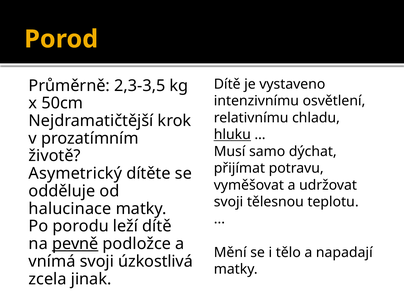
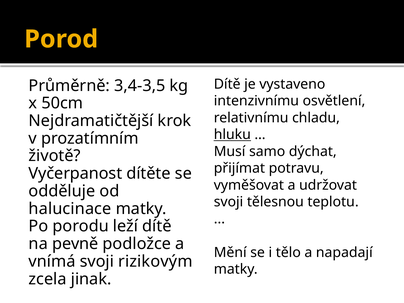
2,3-3,5: 2,3-3,5 -> 3,4-3,5 (140, 86)
Asymetrický: Asymetrický -> Vyčerpanost (75, 174)
pevně underline: present -> none (75, 244)
úzkostlivá: úzkostlivá -> rizikovým (155, 261)
